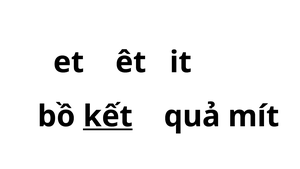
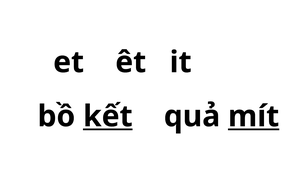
mít underline: none -> present (254, 116)
